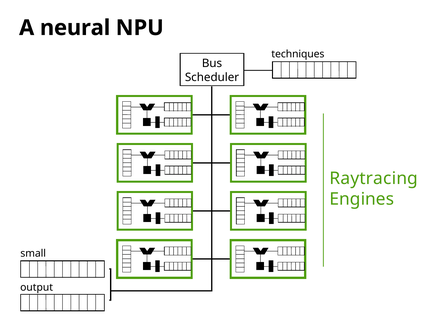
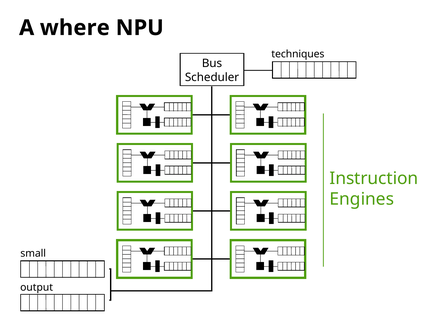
neural: neural -> where (75, 28)
Raytracing: Raytracing -> Instruction (374, 178)
